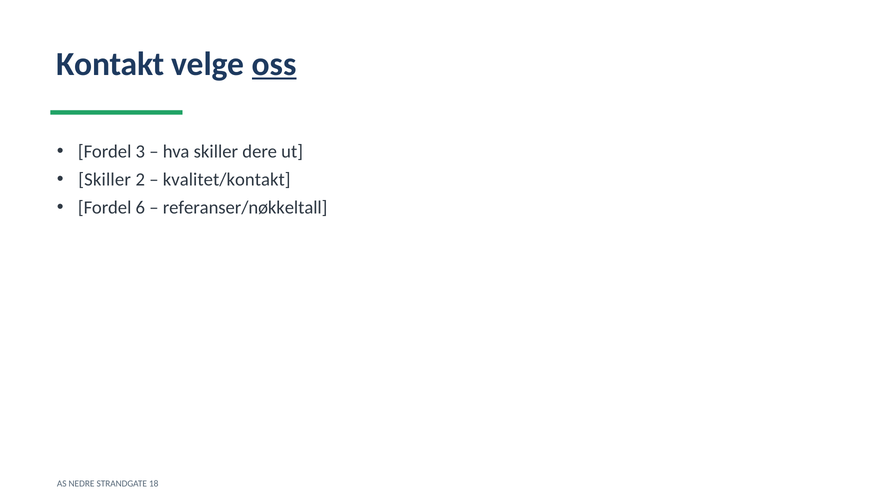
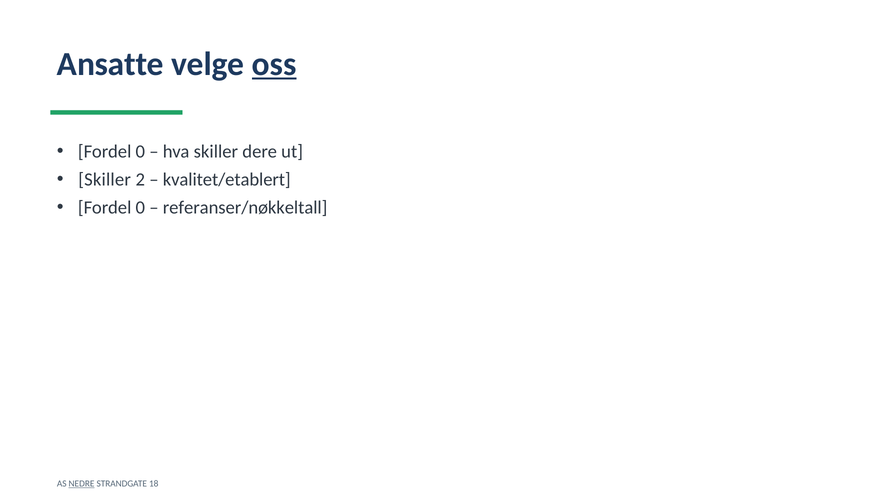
Kontakt: Kontakt -> Ansatte (110, 64)
3: 3 -> 0 (140, 152)
kvalitet/kontakt: kvalitet/kontakt -> kvalitet/etablert (227, 180)
6: 6 -> 0 (140, 208)
NEDRE underline: none -> present (82, 483)
